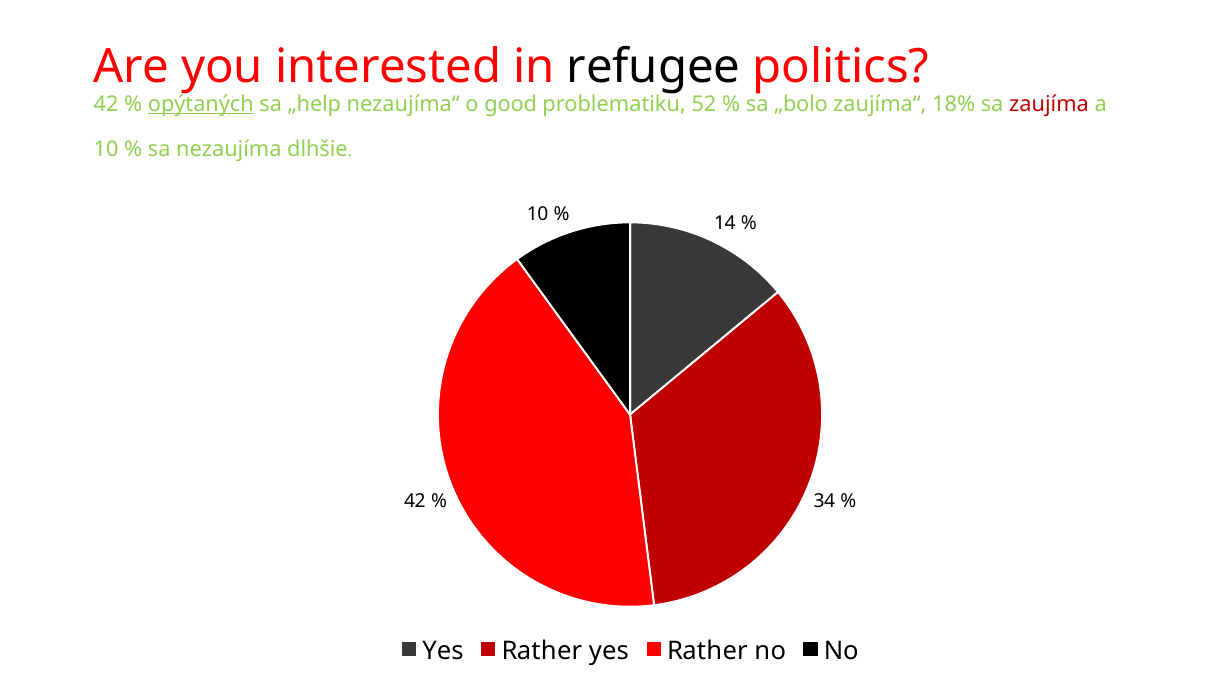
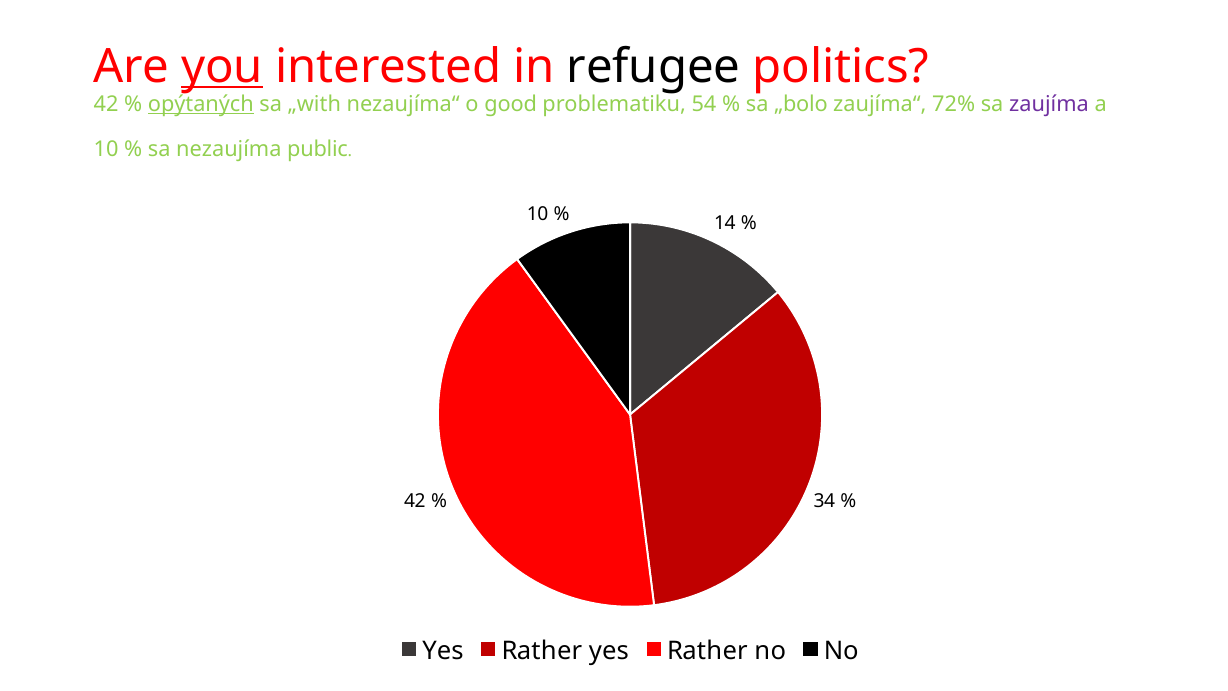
you underline: none -> present (222, 67)
„help: „help -> „with (314, 104)
52: 52 -> 54 (704, 104)
18%: 18% -> 72% (954, 104)
zaujíma colour: red -> purple (1049, 104)
dlhšie: dlhšie -> public (318, 150)
